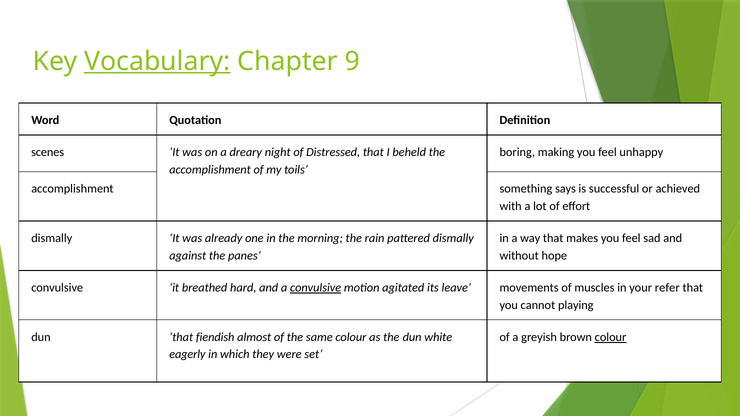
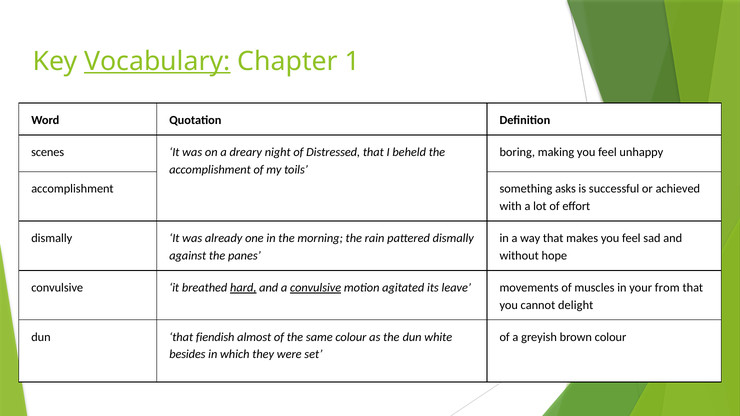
9: 9 -> 1 (353, 61)
says: says -> asks (566, 189)
hard underline: none -> present (243, 288)
refer: refer -> from (667, 288)
playing: playing -> delight (576, 305)
colour underline: present -> none (611, 337)
eagerly: eagerly -> besides (187, 355)
